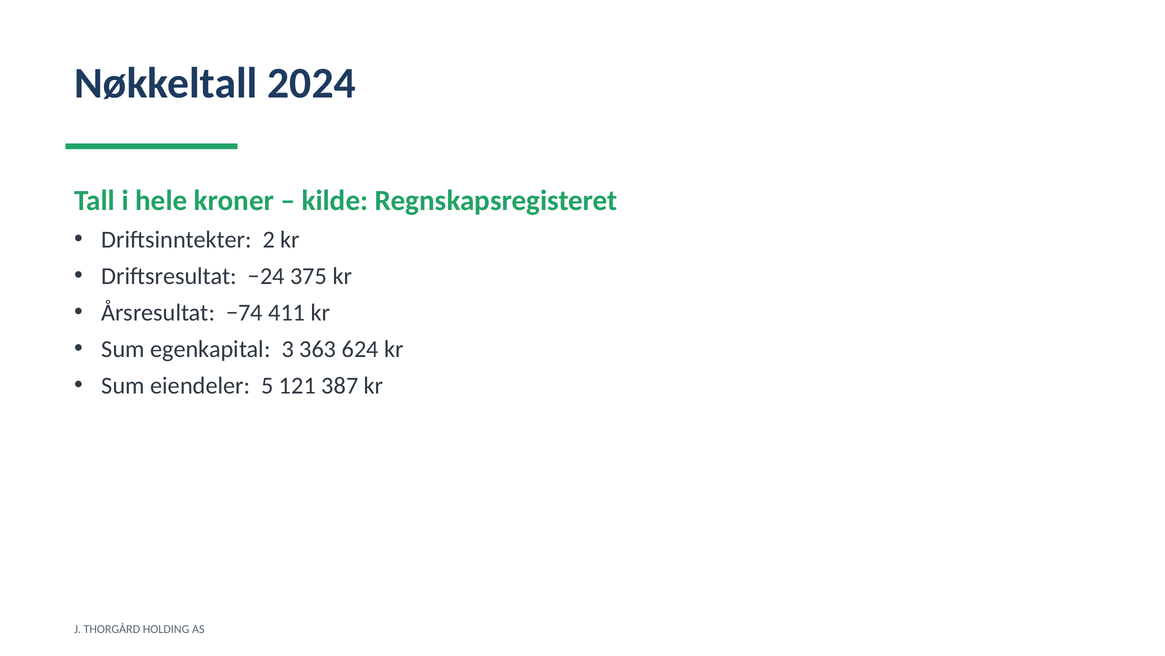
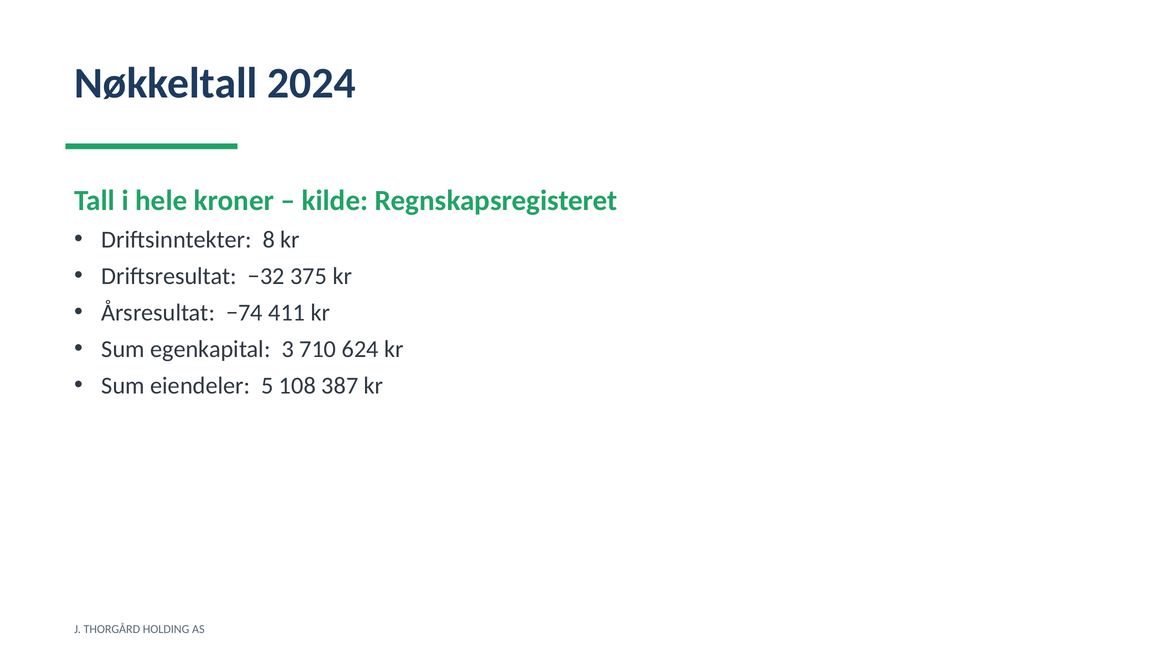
2: 2 -> 8 (269, 240)
−24: −24 -> −32 (266, 276)
363: 363 -> 710 (318, 349)
121: 121 -> 108 (297, 385)
